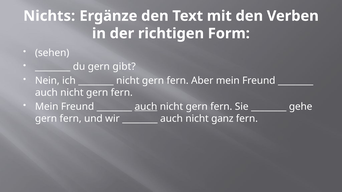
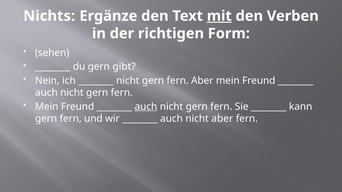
mit underline: none -> present (219, 16)
gehe: gehe -> kann (301, 107)
nicht ganz: ganz -> aber (222, 119)
